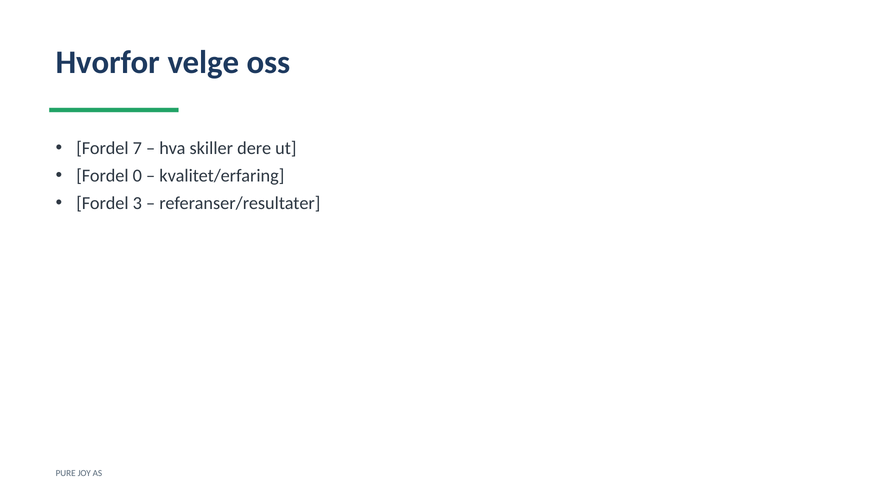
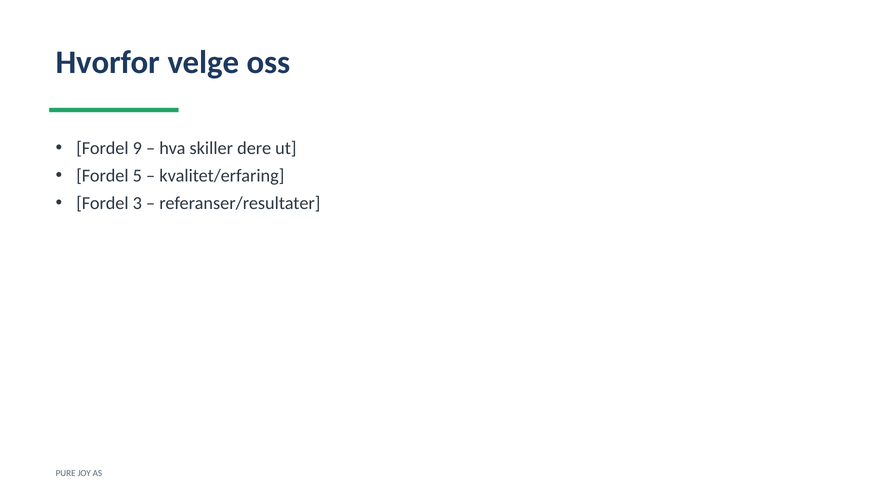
7: 7 -> 9 (137, 148)
0: 0 -> 5 (137, 176)
